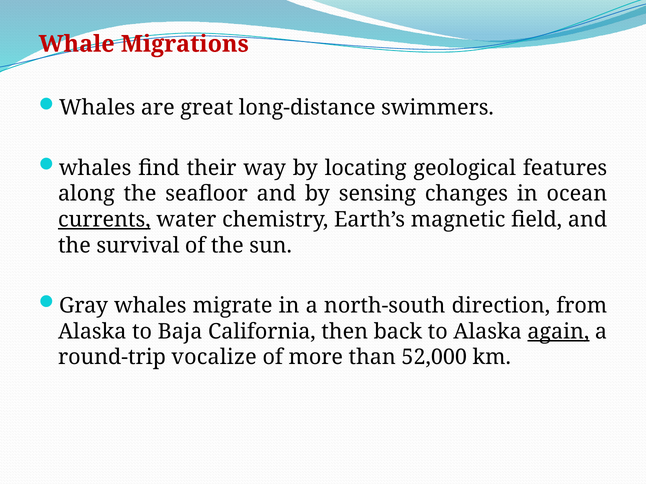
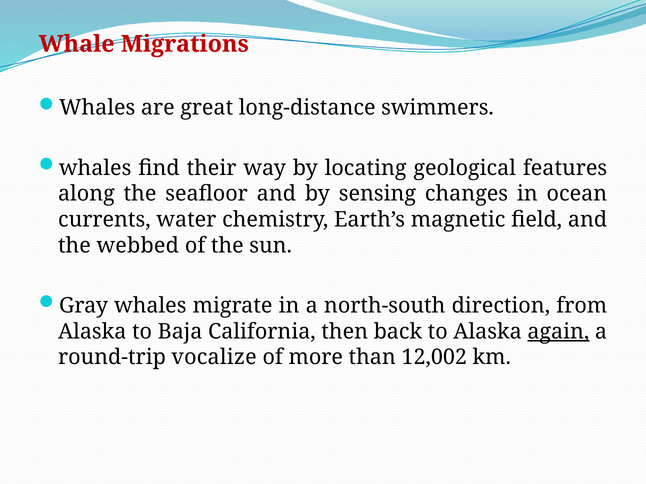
currents underline: present -> none (104, 220)
survival: survival -> webbed (138, 246)
52,000: 52,000 -> 12,002 (434, 358)
